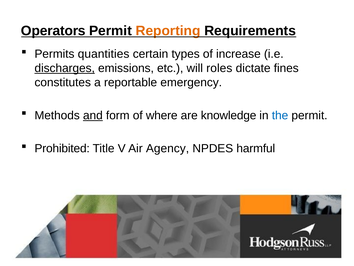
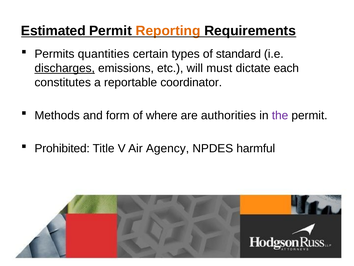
Operators: Operators -> Estimated (53, 31)
increase: increase -> standard (238, 54)
roles: roles -> must (219, 68)
fines: fines -> each (286, 68)
emergency: emergency -> coordinator (191, 82)
and underline: present -> none (93, 115)
knowledge: knowledge -> authorities (229, 115)
the colour: blue -> purple (280, 115)
